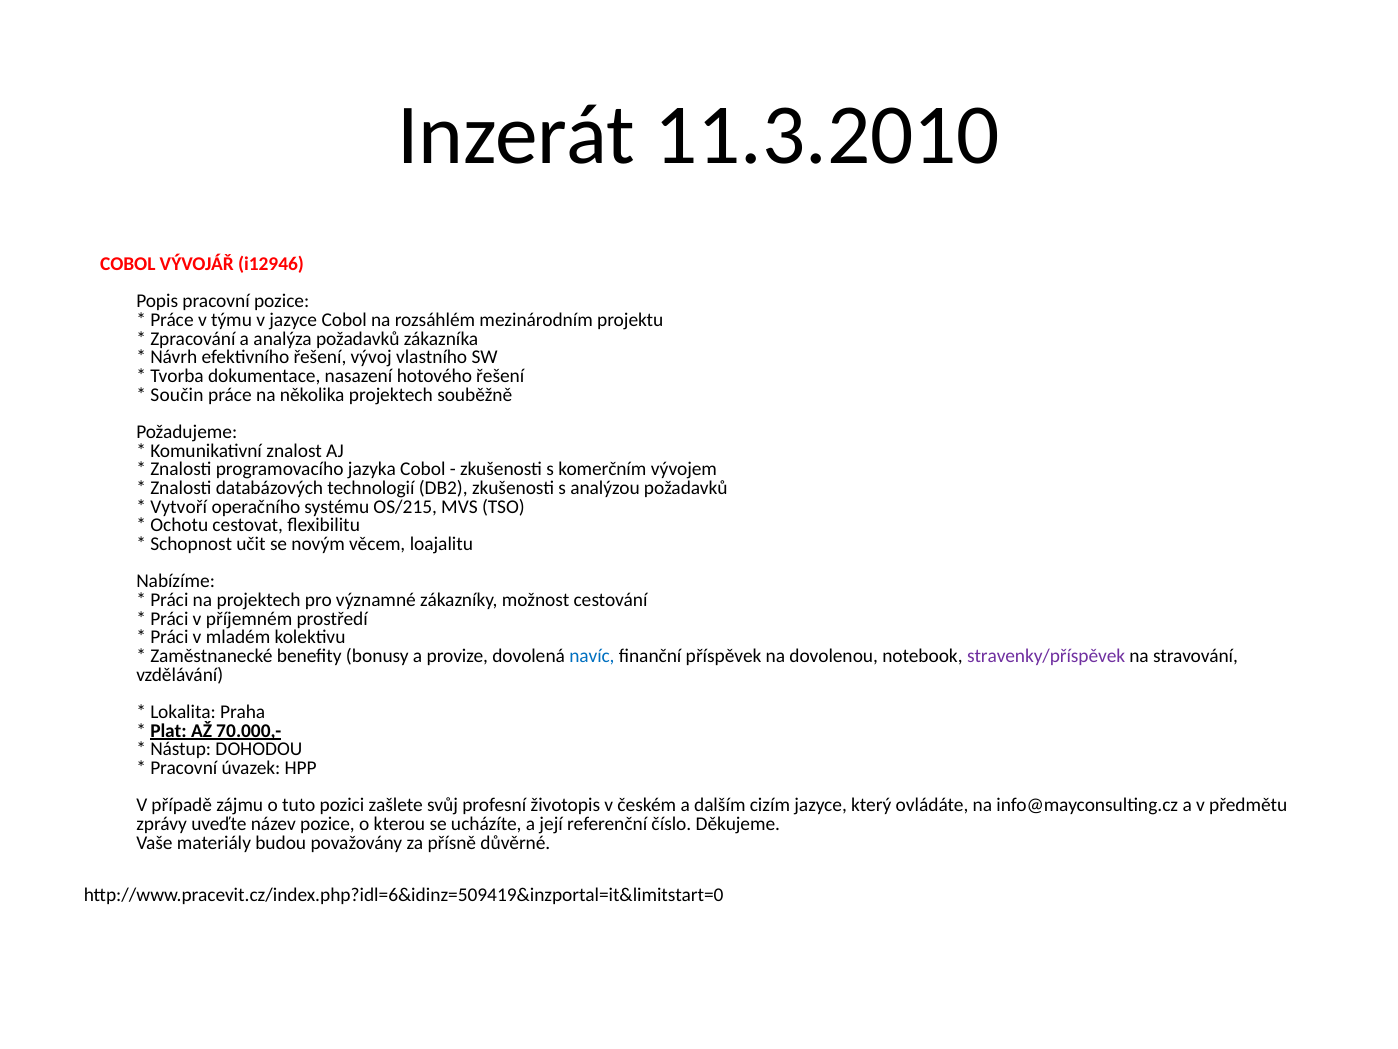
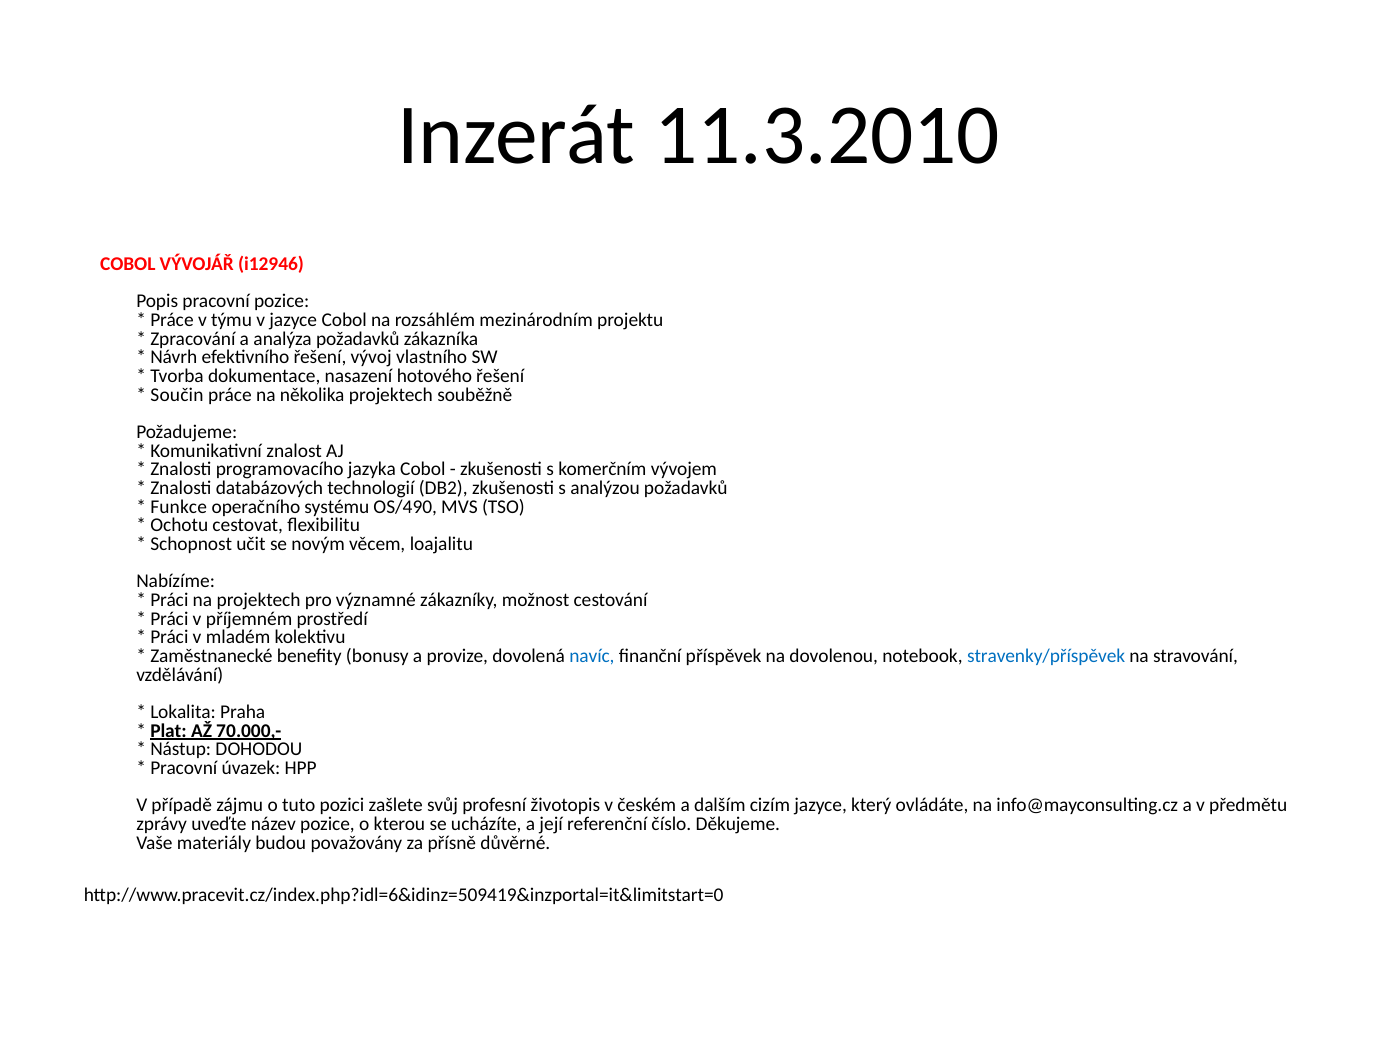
Vytvoří: Vytvoří -> Funkce (179, 506)
OS/215: OS/215 -> OS/490 (405, 506)
stravenky/příspěvek colour: purple -> blue (1046, 656)
